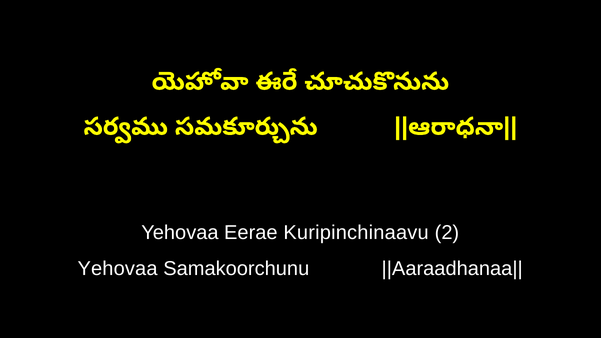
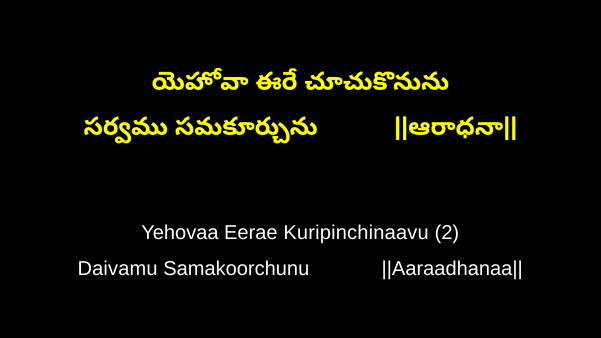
Yehovaa: Yehovaa -> Daivamu (118, 269)
